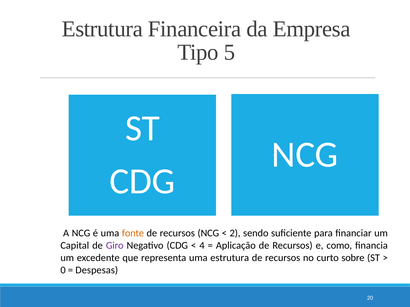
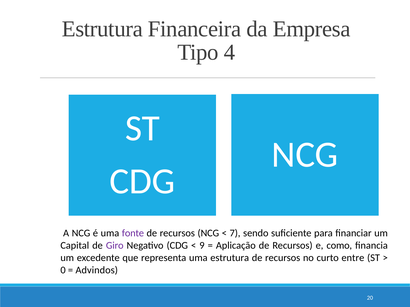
5: 5 -> 4 (229, 52)
fonte colour: orange -> purple (133, 234)
2: 2 -> 7 (235, 234)
4: 4 -> 9 (202, 246)
sobre: sobre -> entre (353, 258)
Despesas: Despesas -> Advindos (97, 271)
